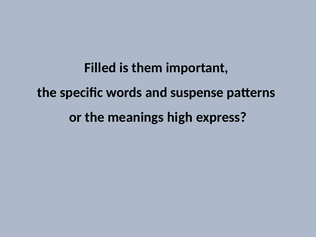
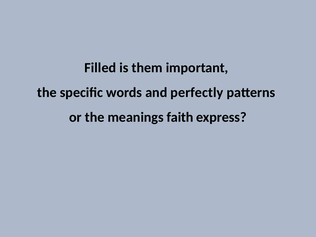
suspense: suspense -> perfectly (197, 92)
high: high -> faith (180, 117)
